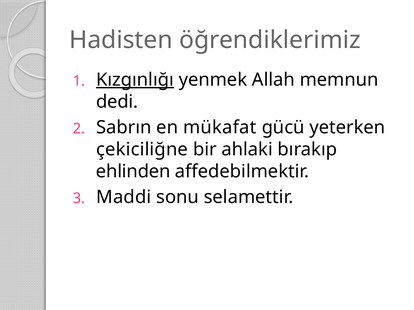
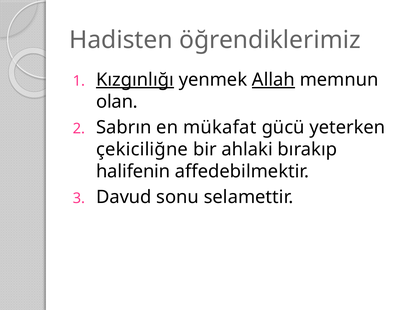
Allah underline: none -> present (273, 80)
dedi: dedi -> olan (117, 102)
ehlinden: ehlinden -> halifenin (133, 172)
Maddi: Maddi -> Davud (124, 197)
